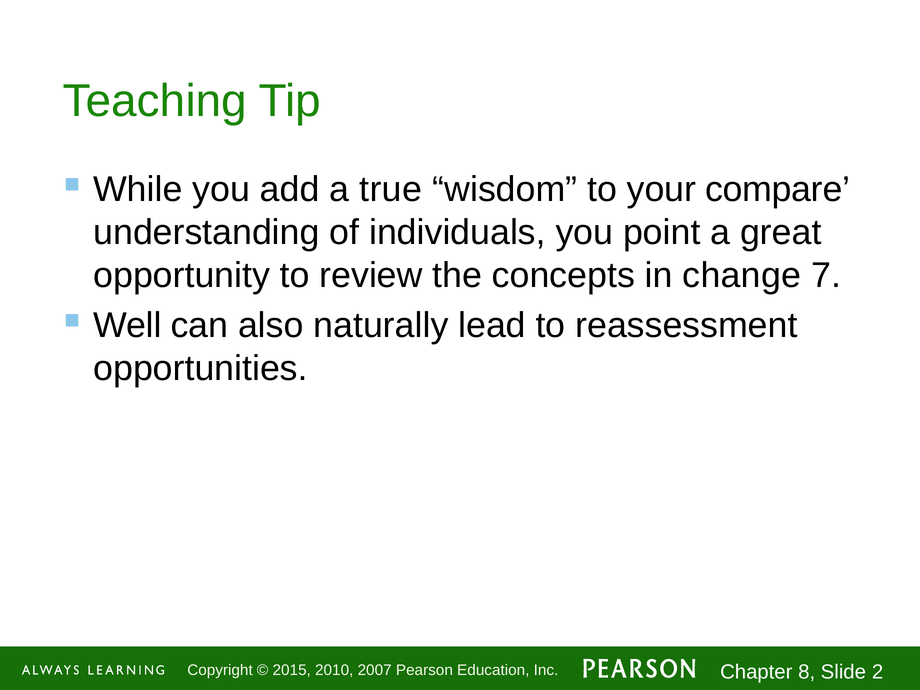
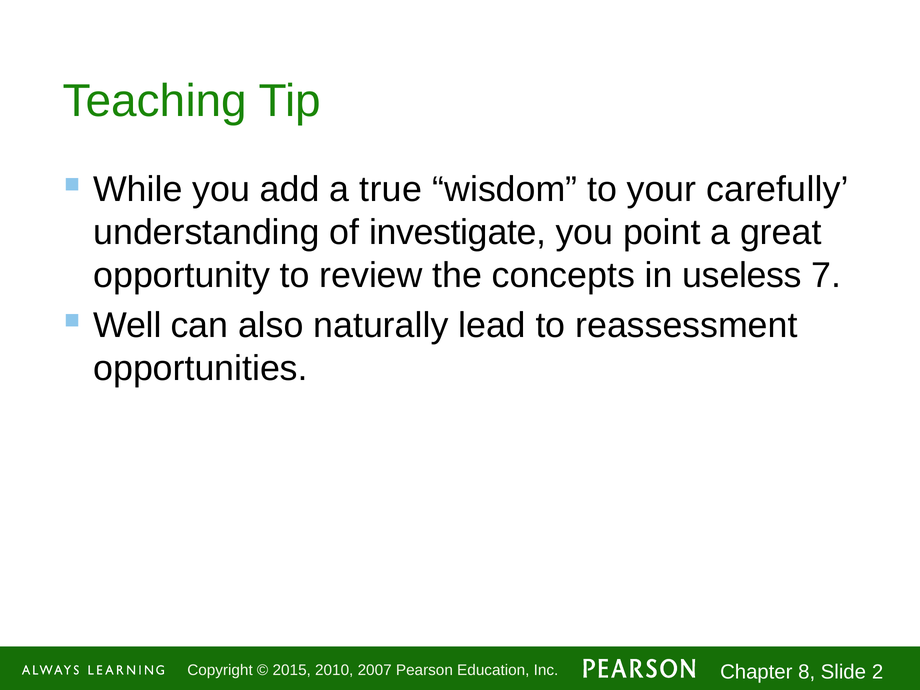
compare: compare -> carefully (777, 190)
individuals: individuals -> investigate (458, 233)
change: change -> useless (742, 275)
